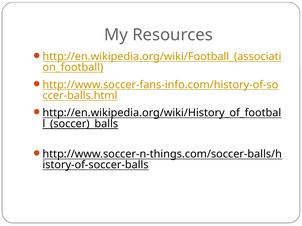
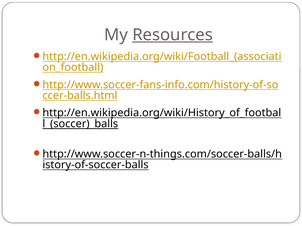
Resources underline: none -> present (173, 35)
